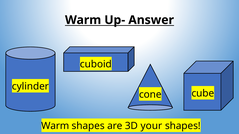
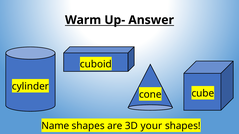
Warm: Warm -> Name (55, 126)
